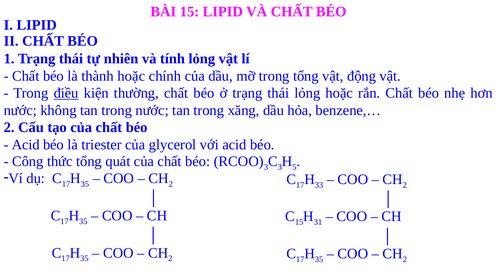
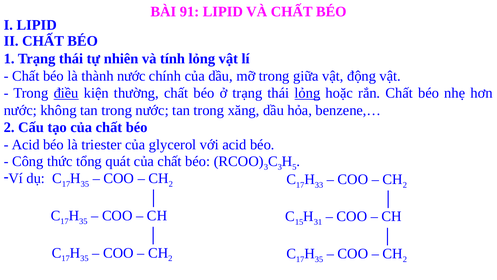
BÀI 15: 15 -> 91 (189, 12)
thành hoặc: hoặc -> nước (131, 76)
trong tổng: tổng -> giữa (306, 76)
lỏng underline: none -> present (307, 93)
